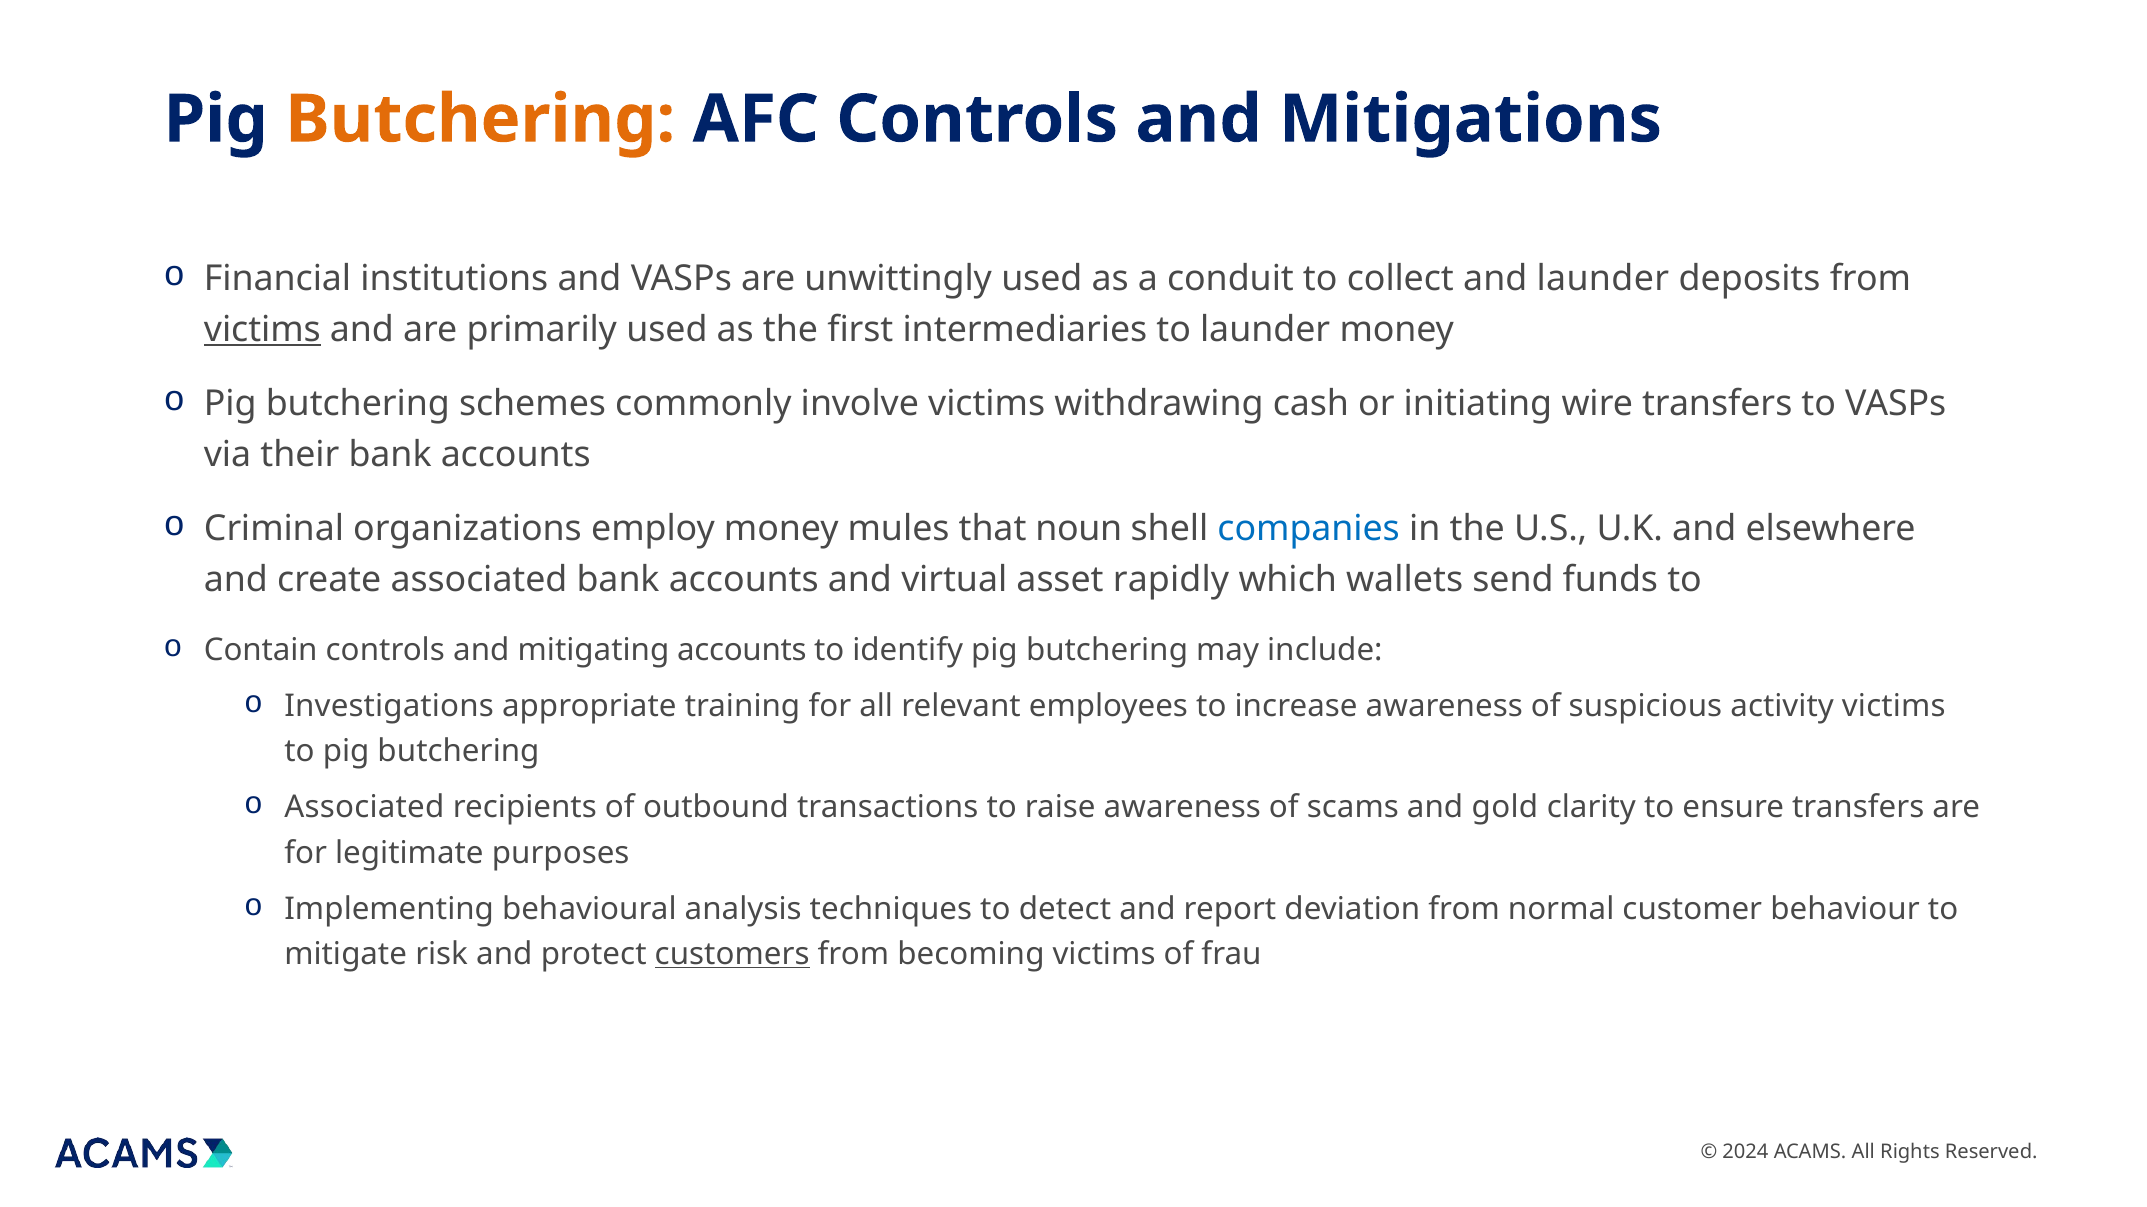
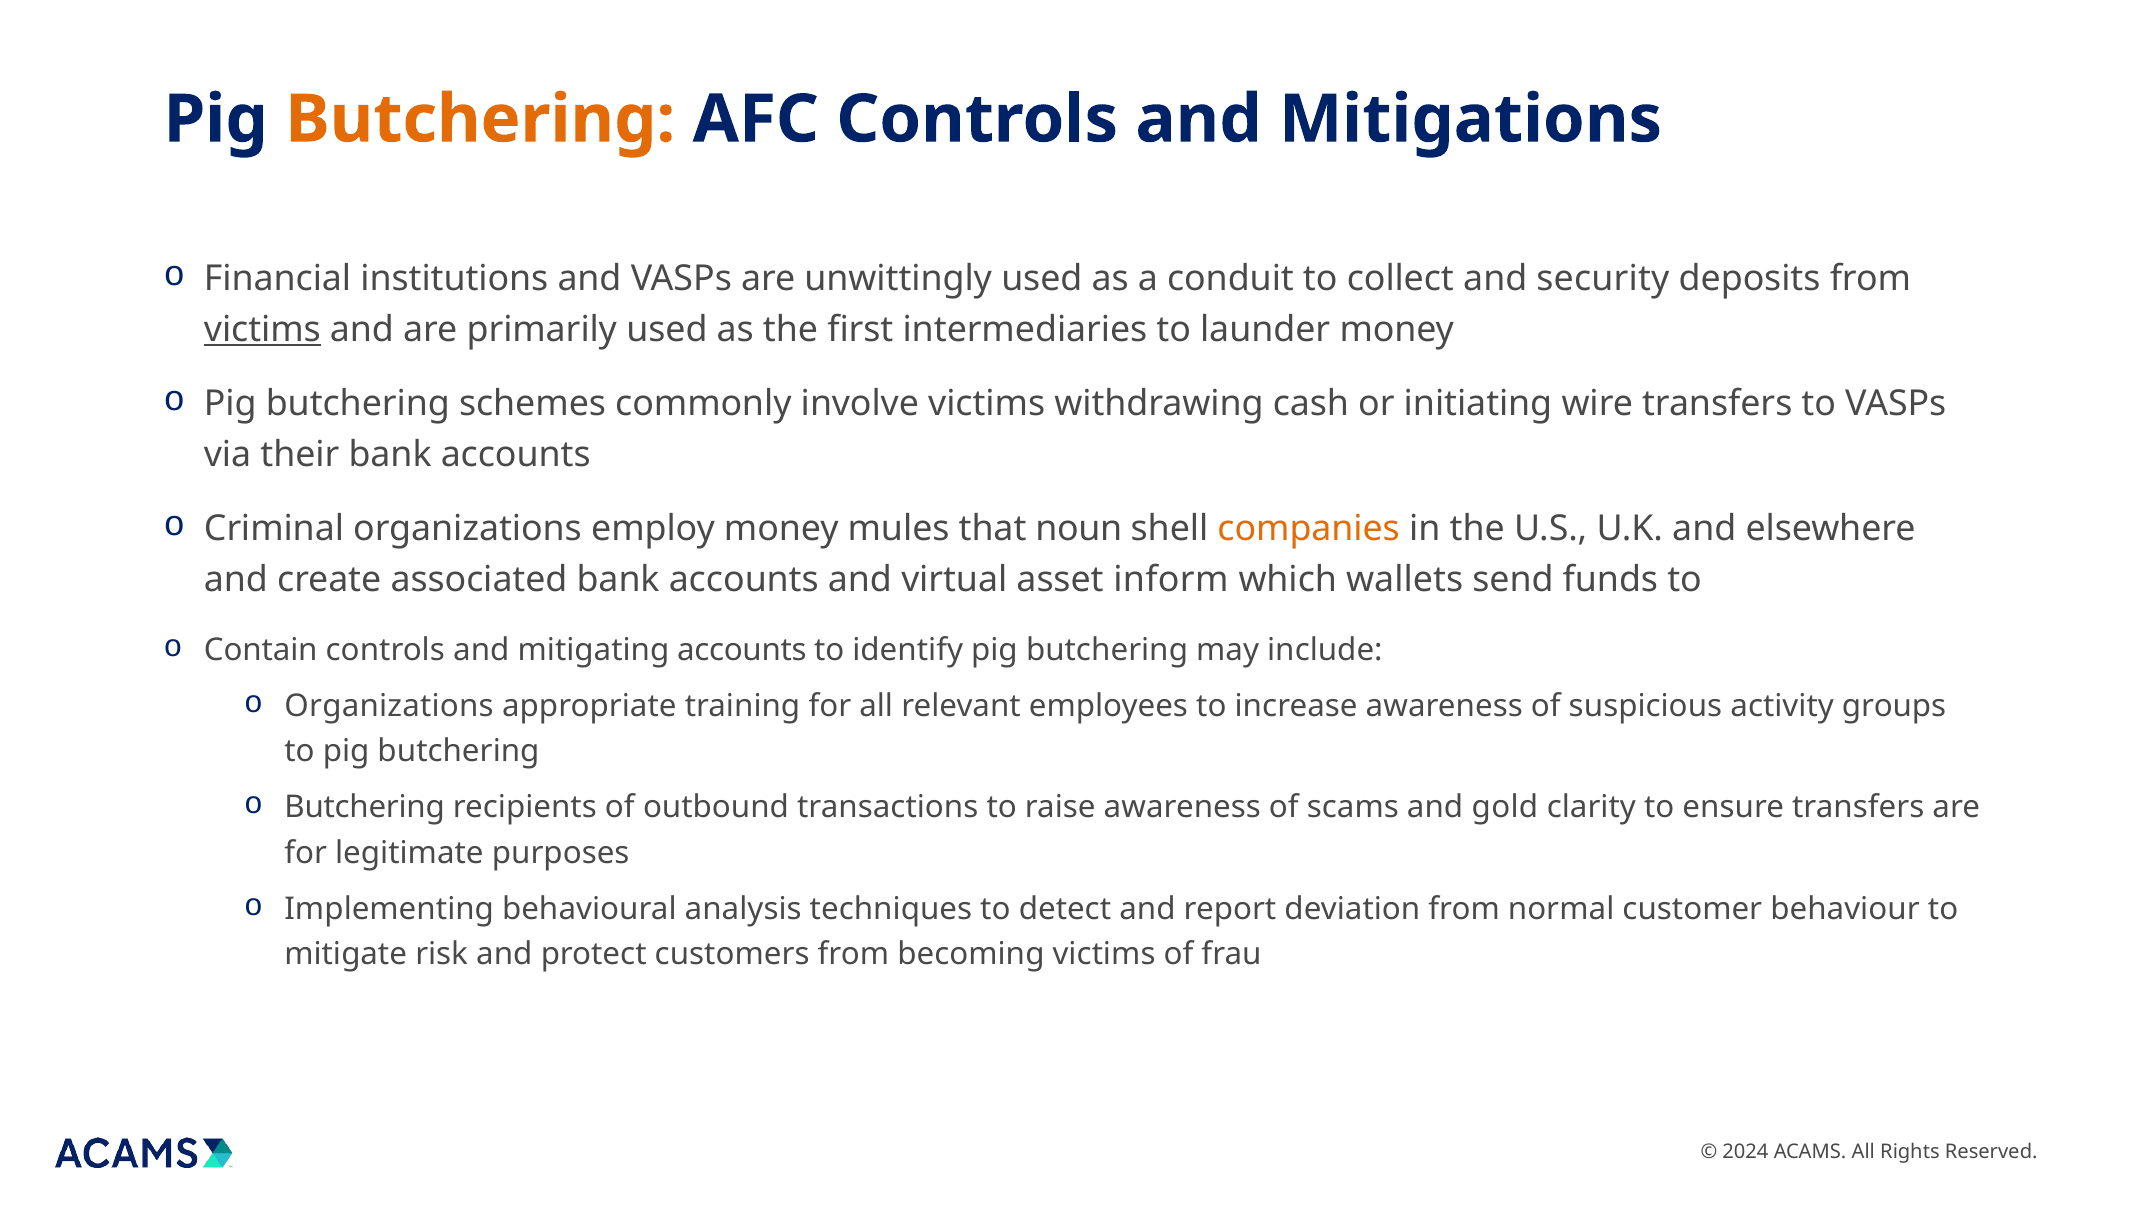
and launder: launder -> security (1603, 279)
companies colour: blue -> orange (1309, 529)
rapidly: rapidly -> inform (1171, 580)
Investigations: Investigations -> Organizations (389, 707)
activity victims: victims -> groups (1894, 707)
Associated: Associated -> Butchering (365, 808)
customers underline: present -> none (732, 955)
